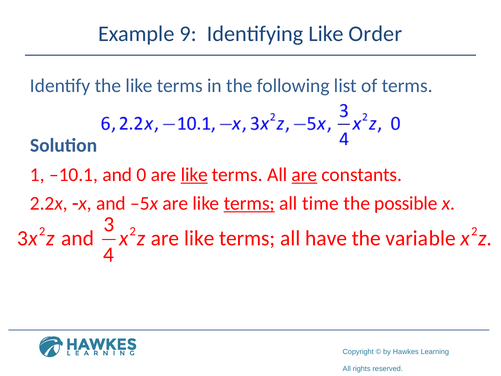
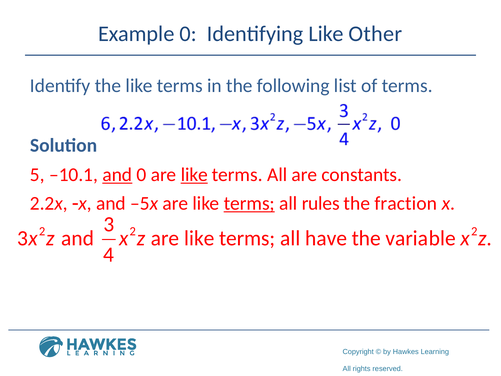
Example 9: 9 -> 0 (188, 34)
Order: Order -> Other (375, 34)
1: 1 -> 5 (37, 175)
and underline: none -> present (117, 175)
are underline: present -> none (304, 175)
time: time -> rules (321, 203)
possible: possible -> fraction (406, 203)
